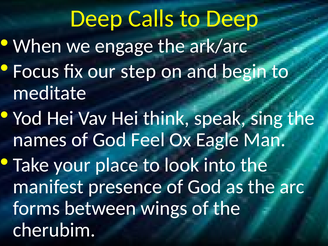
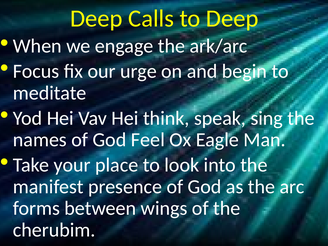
step: step -> urge (138, 71)
